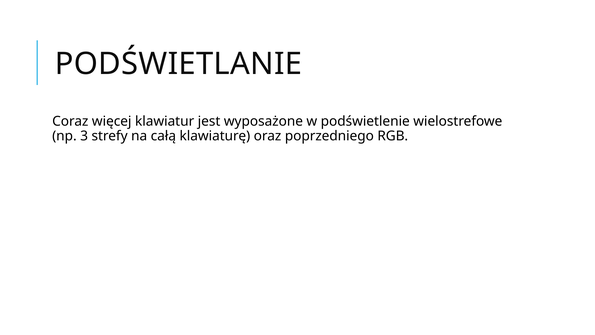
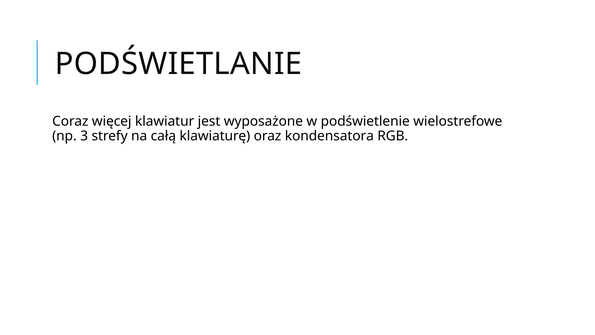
poprzedniego: poprzedniego -> kondensatora (329, 136)
